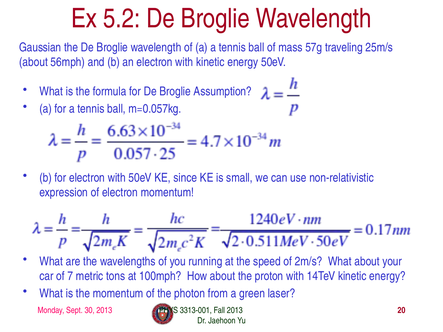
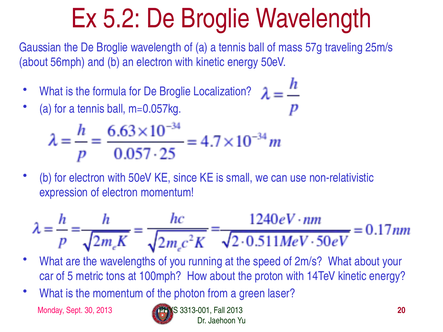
Assumption: Assumption -> Localization (223, 92)
7: 7 -> 5 (70, 276)
